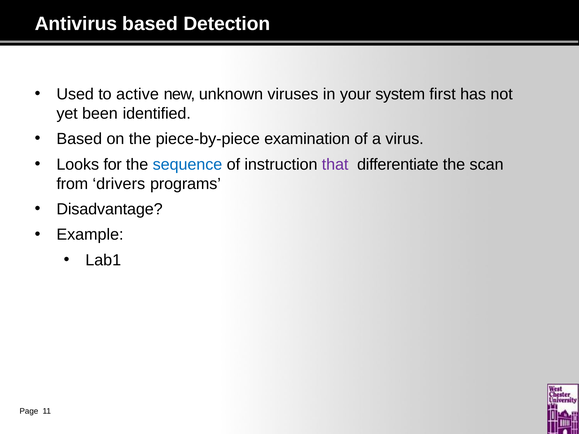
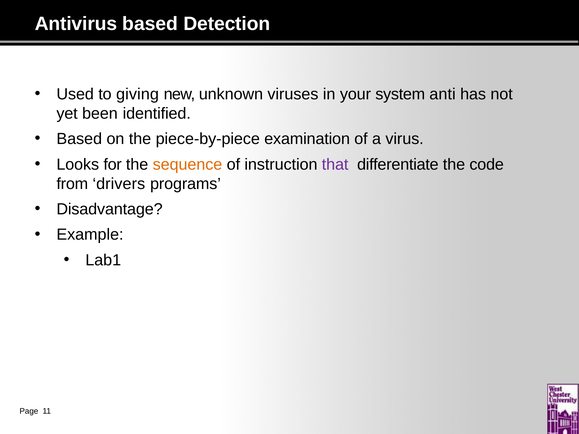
active: active -> giving (138, 94)
first: first -> anti (443, 94)
sequence colour: blue -> orange (187, 164)
scan: scan -> code (487, 164)
